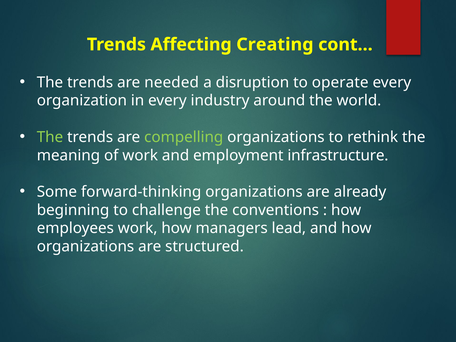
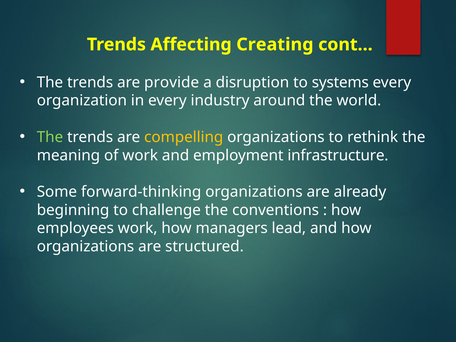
needed: needed -> provide (172, 82)
operate: operate -> systems (340, 82)
compelling colour: light green -> yellow (184, 137)
